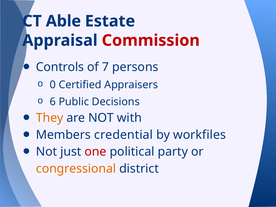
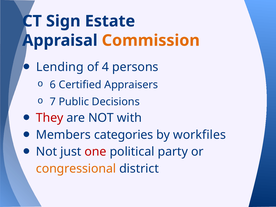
Able: Able -> Sign (63, 21)
Commission colour: red -> orange (151, 40)
Controls: Controls -> Lending (60, 67)
7: 7 -> 4 (105, 67)
0: 0 -> 6 (53, 85)
6: 6 -> 7 (53, 102)
They colour: orange -> red (50, 118)
credential: credential -> categories (124, 135)
